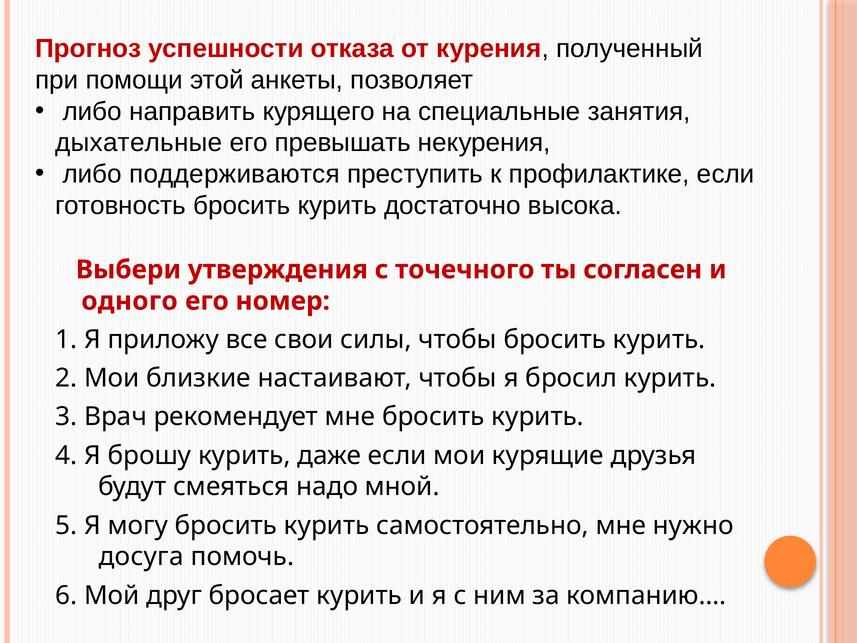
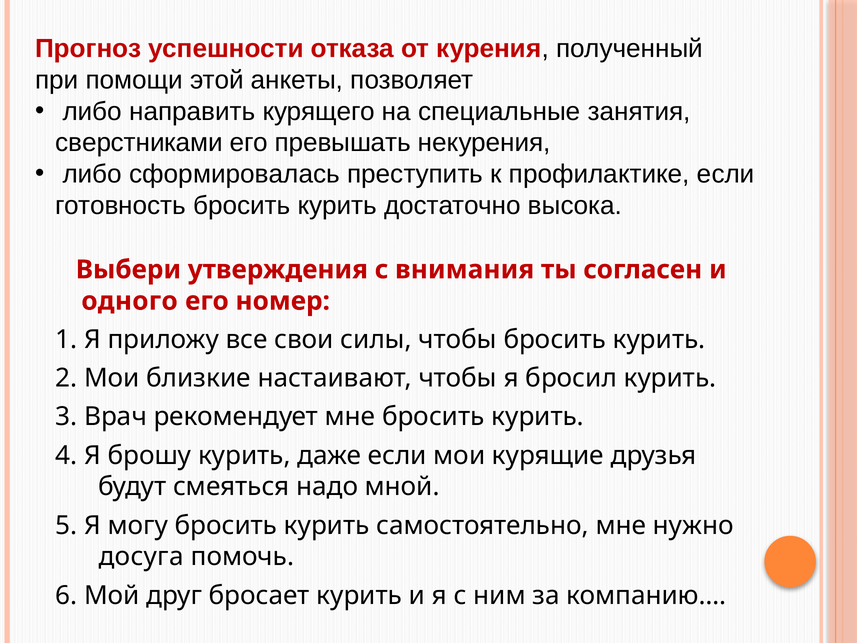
дыхательные: дыхательные -> сверстниками (139, 143)
поддерживаются: поддерживаются -> сформировалась (235, 174)
точечного: точечного -> внимания (465, 270)
